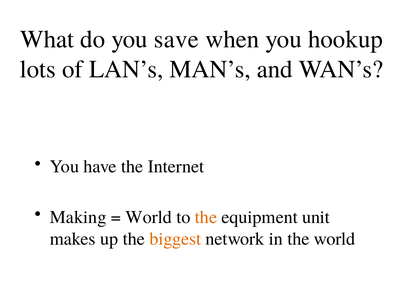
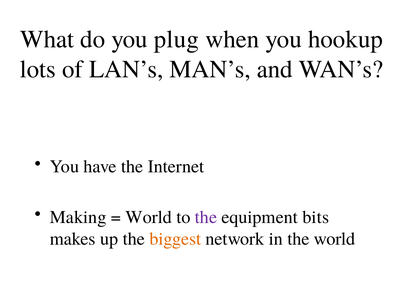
save: save -> plug (176, 39)
the colour: orange -> purple (206, 217)
unit: unit -> bits (316, 217)
